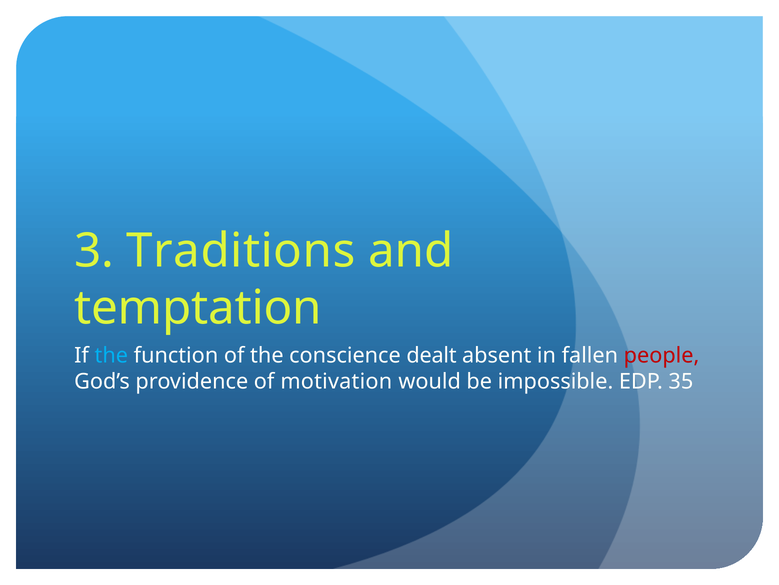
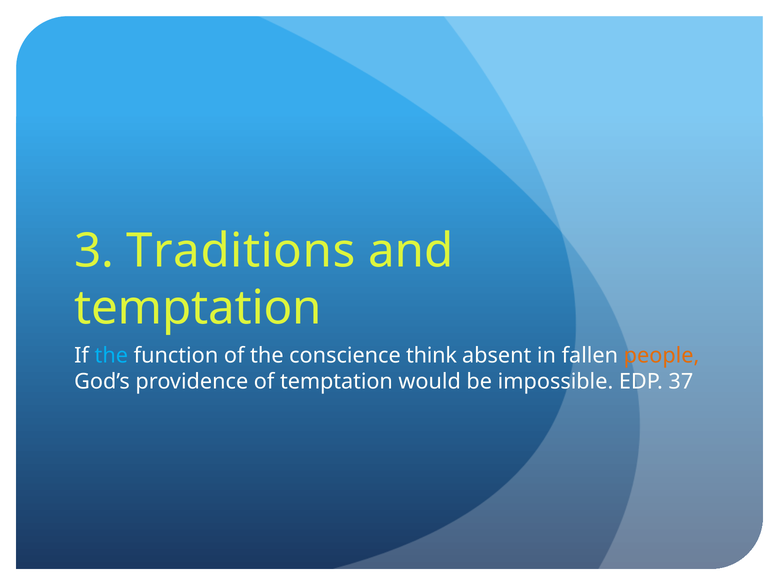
dealt: dealt -> think (432, 355)
people colour: red -> orange (662, 355)
of motivation: motivation -> temptation (336, 381)
35: 35 -> 37 (681, 381)
